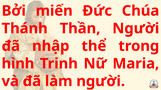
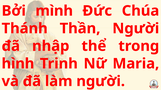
miến: miến -> mình (54, 11)
